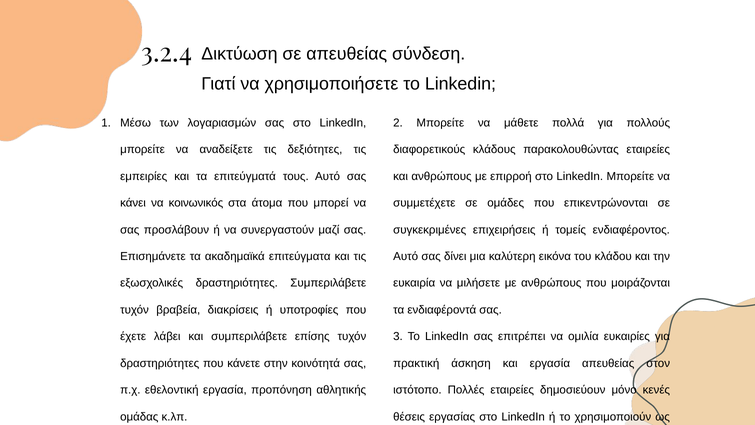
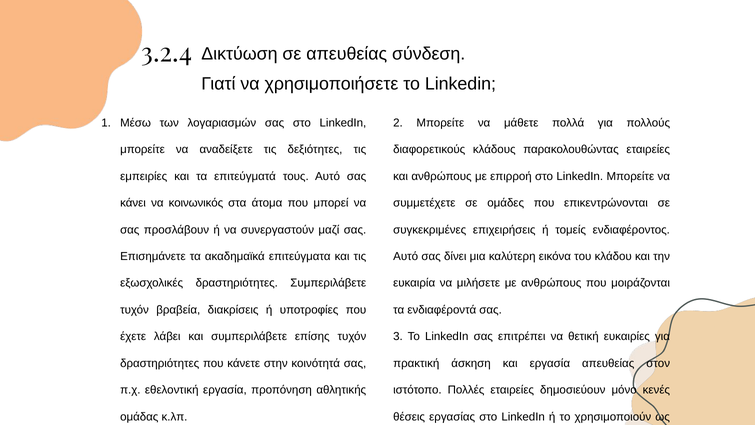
ομιλία: ομιλία -> θετική (583, 336)
